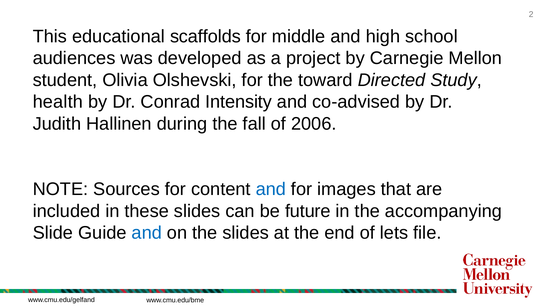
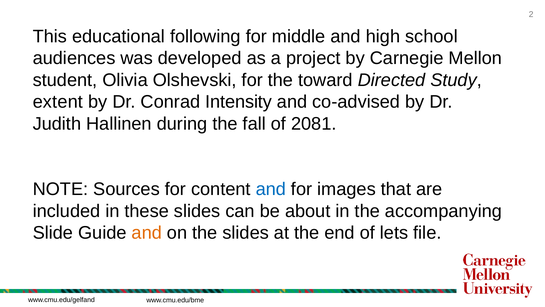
scaffolds: scaffolds -> following (205, 36)
health: health -> extent (58, 102)
2006: 2006 -> 2081 (314, 124)
future: future -> about (308, 211)
and colour: blue -> orange (147, 233)
